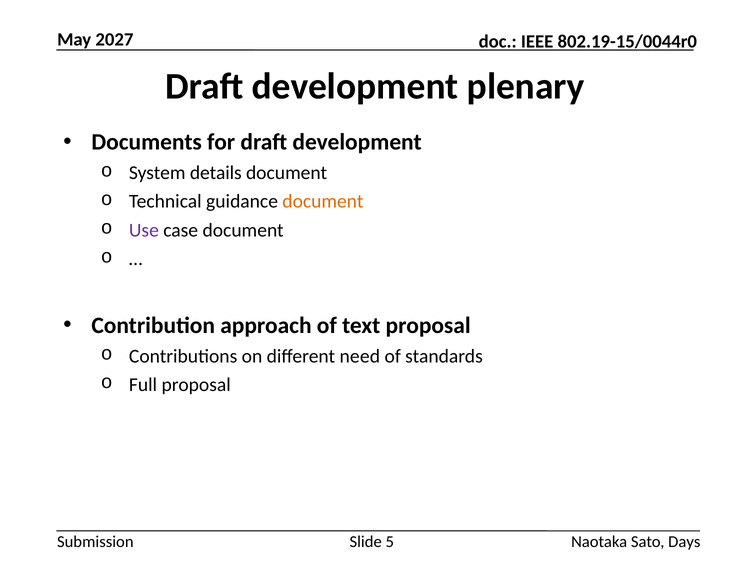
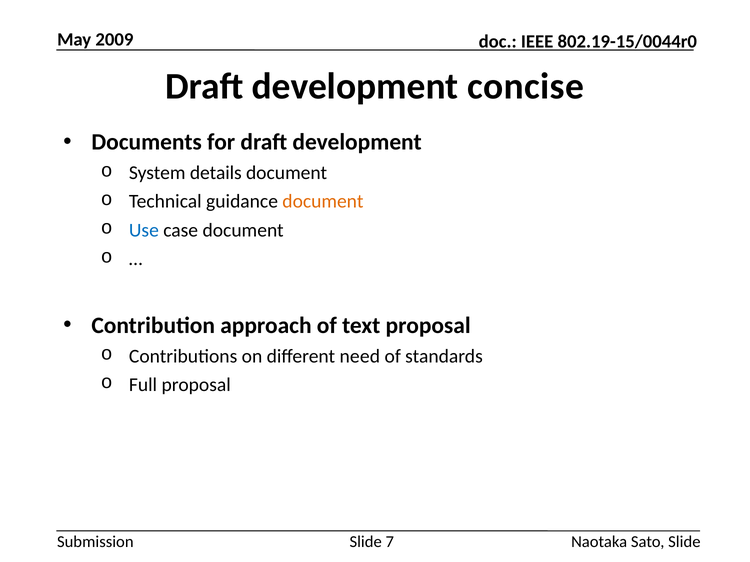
2027: 2027 -> 2009 (114, 40)
plenary: plenary -> concise (526, 86)
Use colour: purple -> blue (144, 230)
5: 5 -> 7 (390, 542)
Sato Days: Days -> Slide (684, 542)
